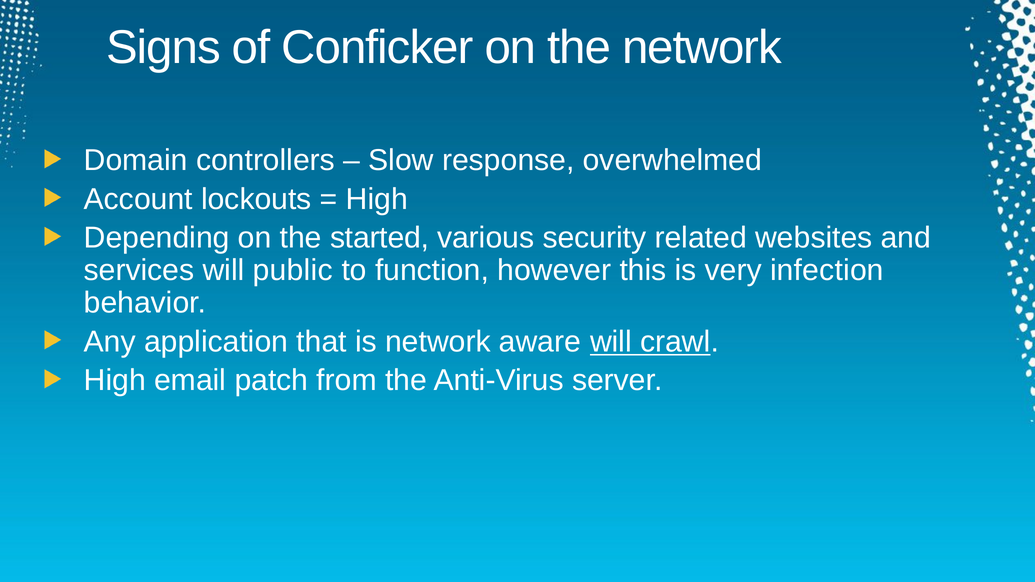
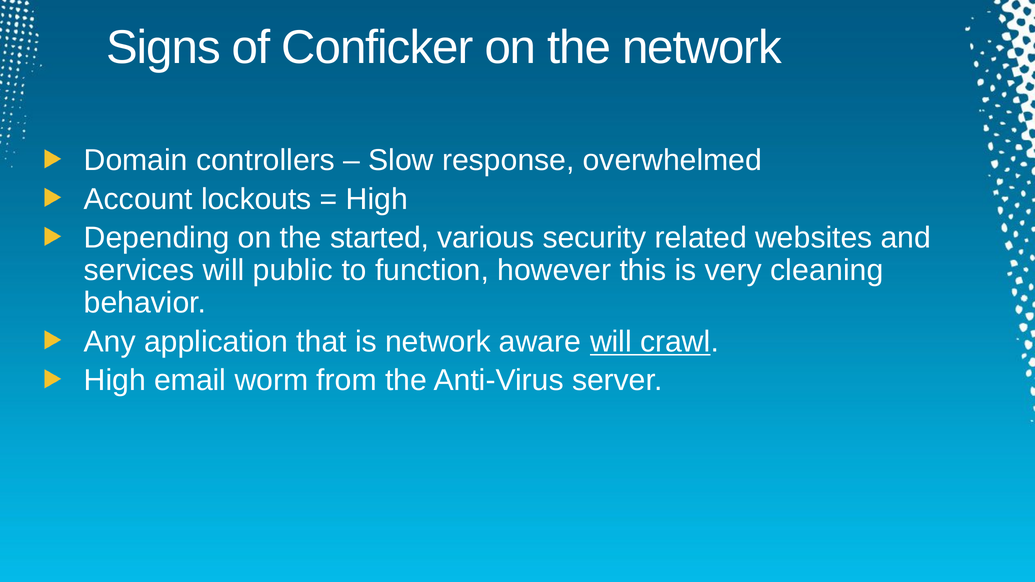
infection: infection -> cleaning (827, 271)
patch: patch -> worm (271, 380)
